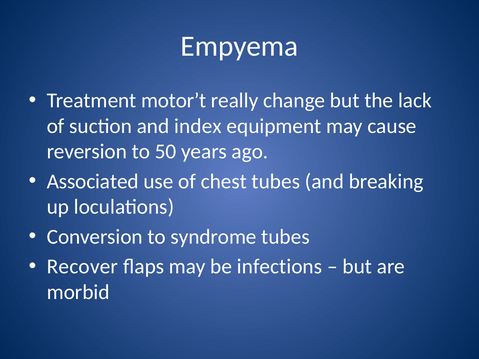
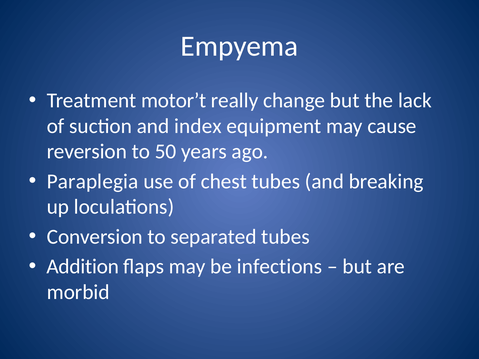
Associated: Associated -> Paraplegia (93, 181)
syndrome: syndrome -> separated (214, 237)
Recover: Recover -> Addition (83, 267)
